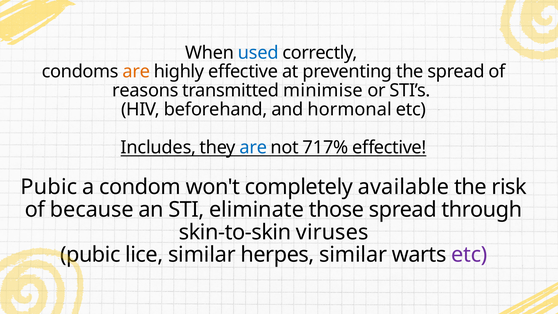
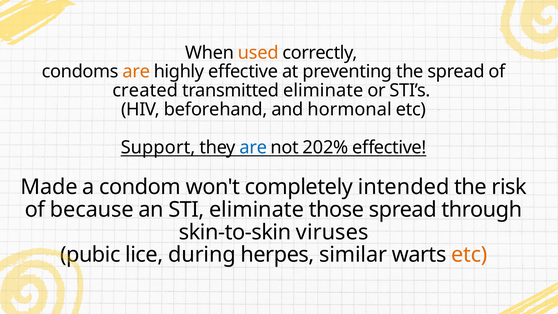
used colour: blue -> orange (258, 53)
reasons: reasons -> created (145, 91)
transmitted minimise: minimise -> eliminate (323, 91)
Includes: Includes -> Support (158, 147)
717%: 717% -> 202% (325, 147)
Pubic: Pubic -> Made (49, 187)
available: available -> intended (404, 187)
lice similar: similar -> during (202, 255)
etc colour: purple -> orange (469, 255)
